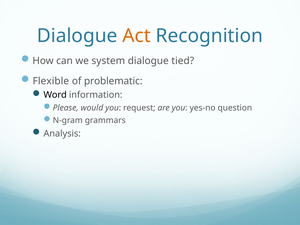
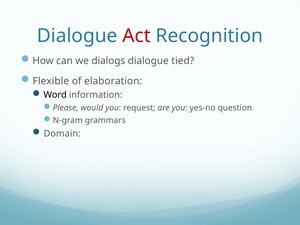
Act colour: orange -> red (137, 36)
system: system -> dialogs (108, 61)
problematic: problematic -> elaboration (113, 81)
Analysis: Analysis -> Domain (62, 133)
